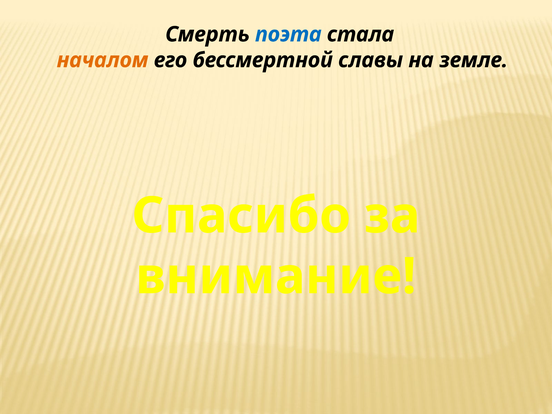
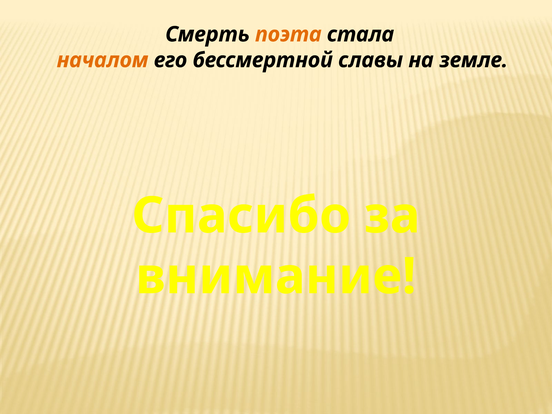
поэта colour: blue -> orange (288, 34)
